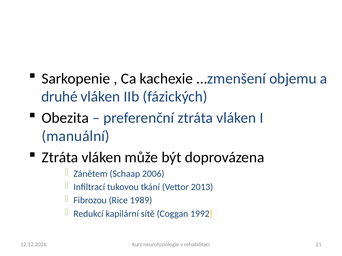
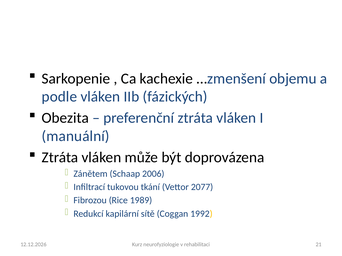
druhé: druhé -> podle (59, 97)
2013: 2013 -> 2077 (202, 187)
